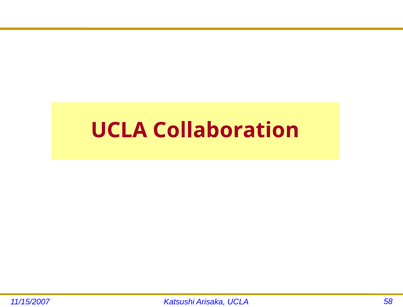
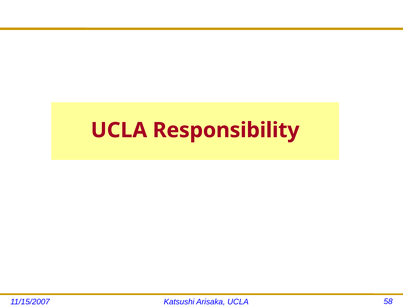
Collaboration: Collaboration -> Responsibility (226, 130)
